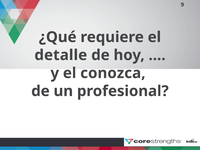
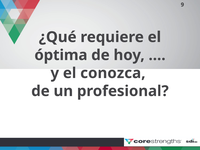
detalle: detalle -> óptima (61, 55)
